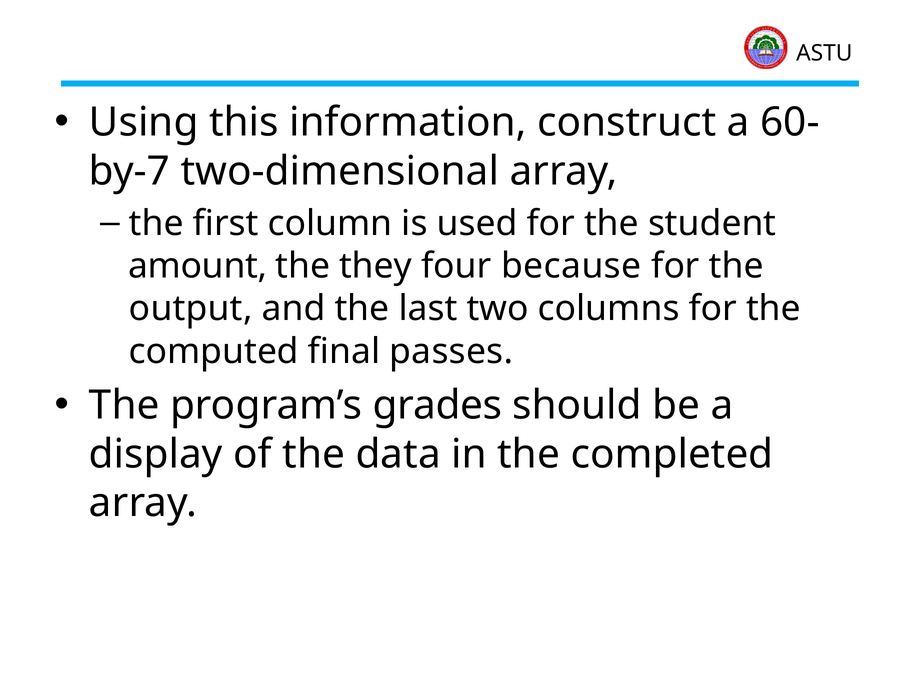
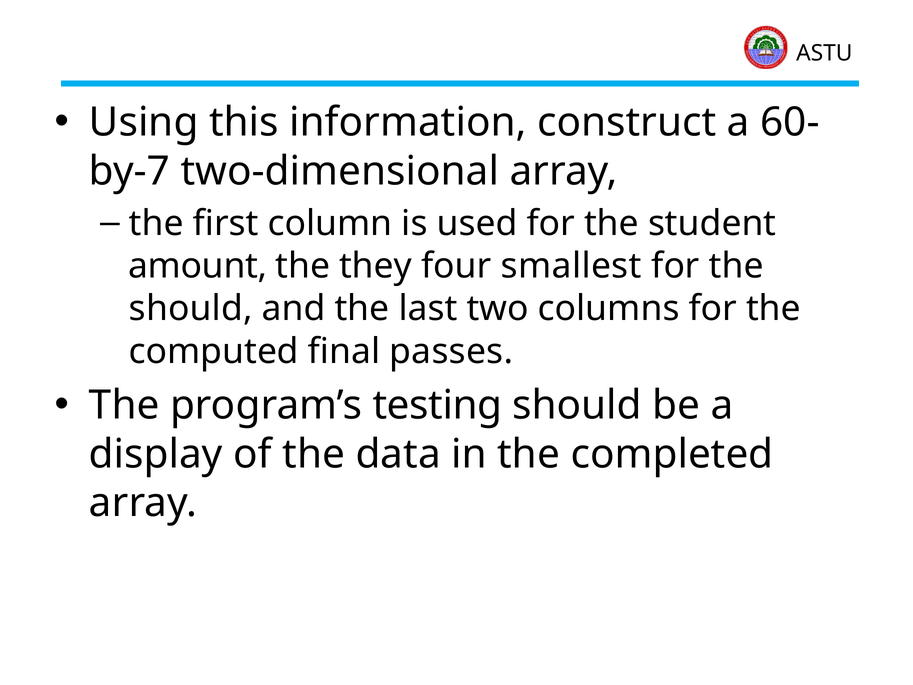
because: because -> smallest (571, 266)
output: output -> should (191, 309)
grades: grades -> testing (437, 405)
